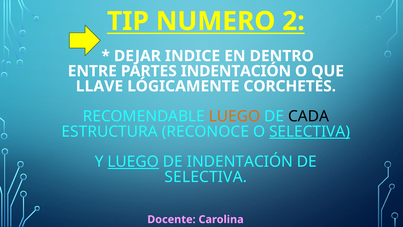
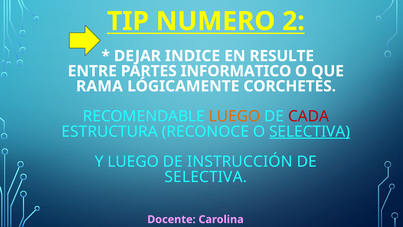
DENTRO: DENTRO -> RESULTE (282, 56)
PARTES INDENTACIÓN: INDENTACIÓN -> INFORMATICO (236, 71)
LLAVE: LLAVE -> RAMA (99, 86)
CADA colour: black -> red (309, 116)
LUEGO underline: present -> none (133, 162)
DE INDENTACIÓN: INDENTACIÓN -> INSTRUCCIÓN (240, 162)
